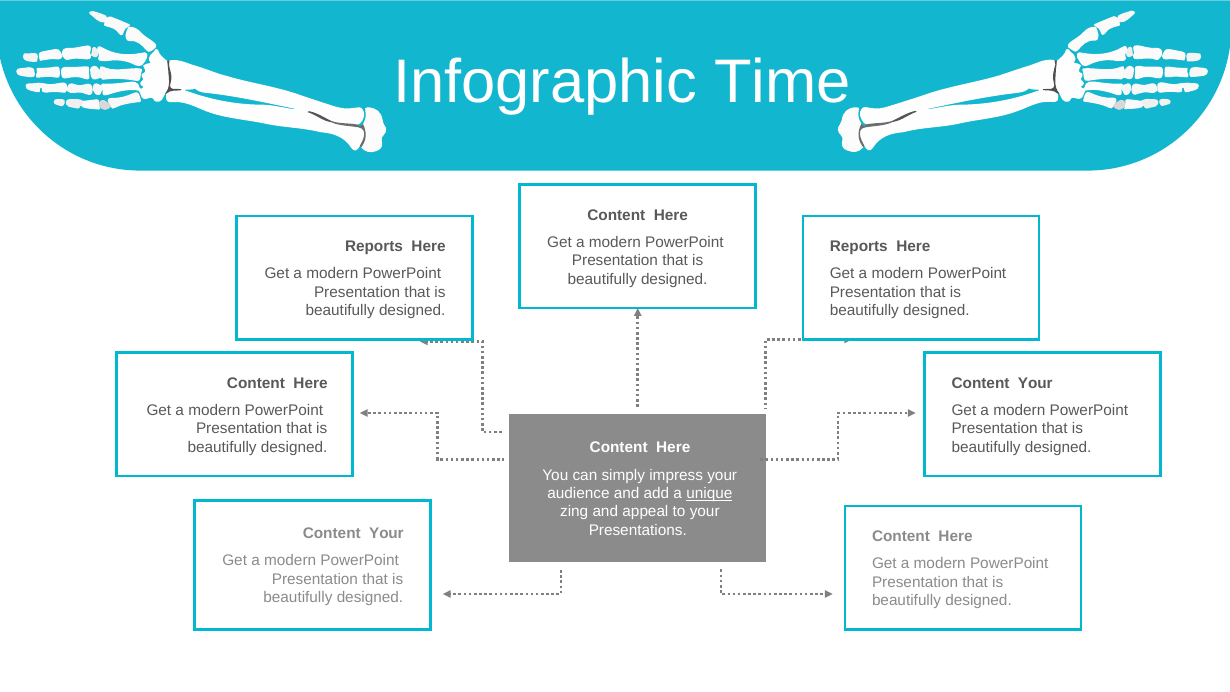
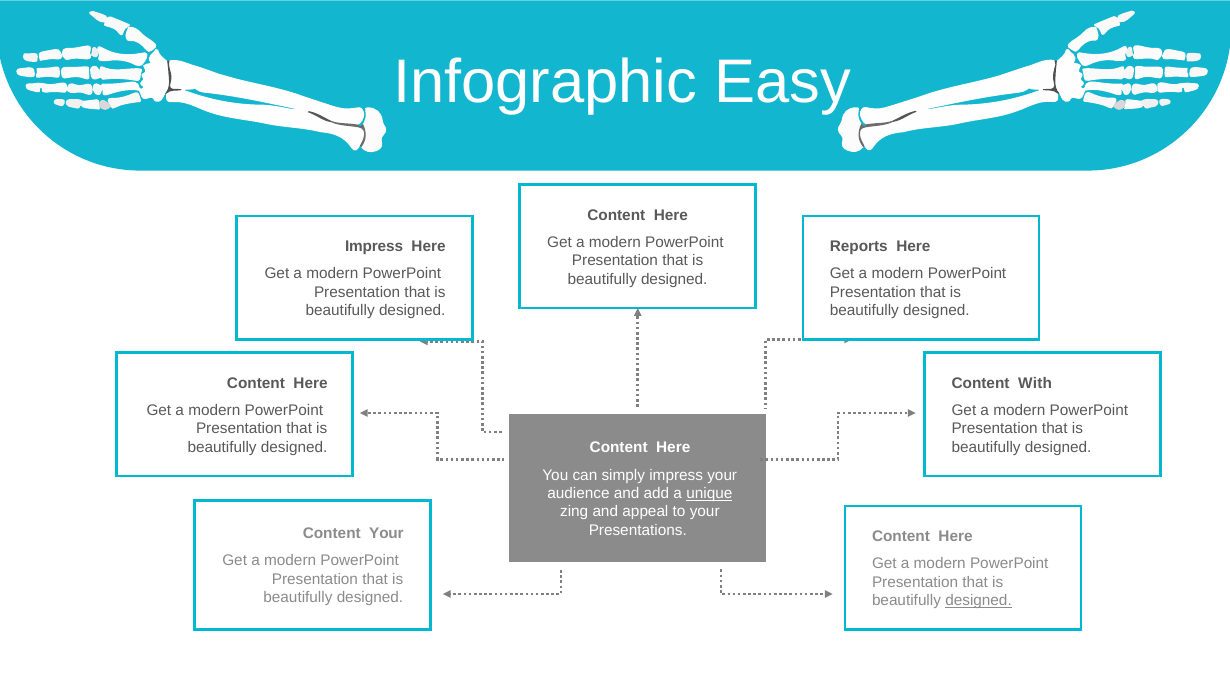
Time: Time -> Easy (783, 82)
Reports: Reports -> Impress (374, 246)
Your: Your -> With (1035, 383)
designed underline: none -> present (979, 601)
